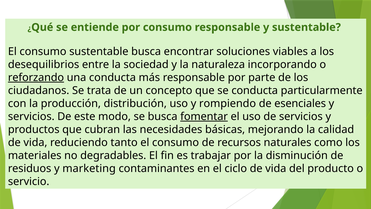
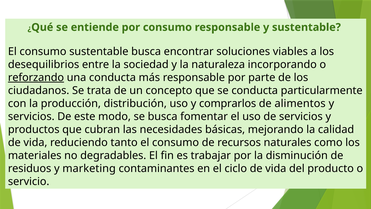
rompiendo: rompiendo -> comprarlos (228, 103)
esenciales: esenciales -> alimentos (300, 103)
fomentar underline: present -> none (204, 116)
